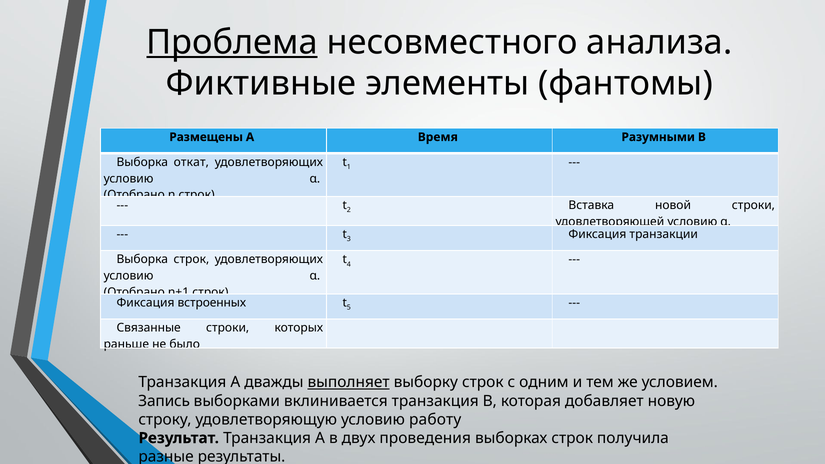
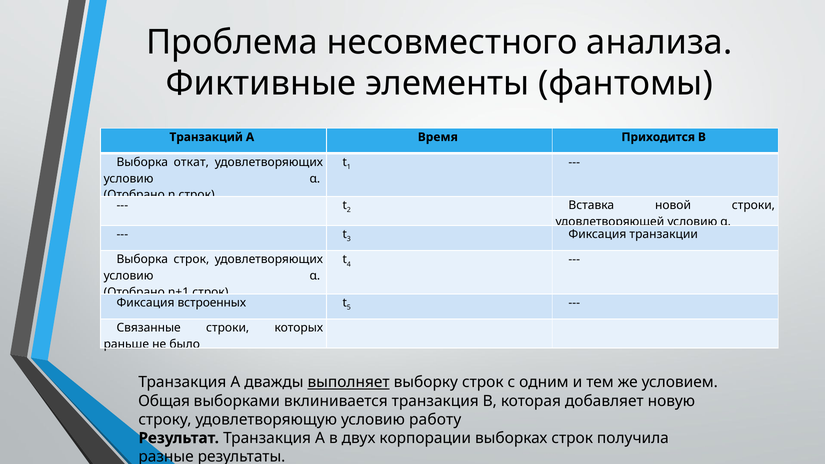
Проблема underline: present -> none (232, 42)
Размещены: Размещены -> Транзакций (206, 137)
Разумными: Разумными -> Приходится (658, 137)
Запись: Запись -> Общая (164, 401)
проведения: проведения -> корпорации (425, 438)
